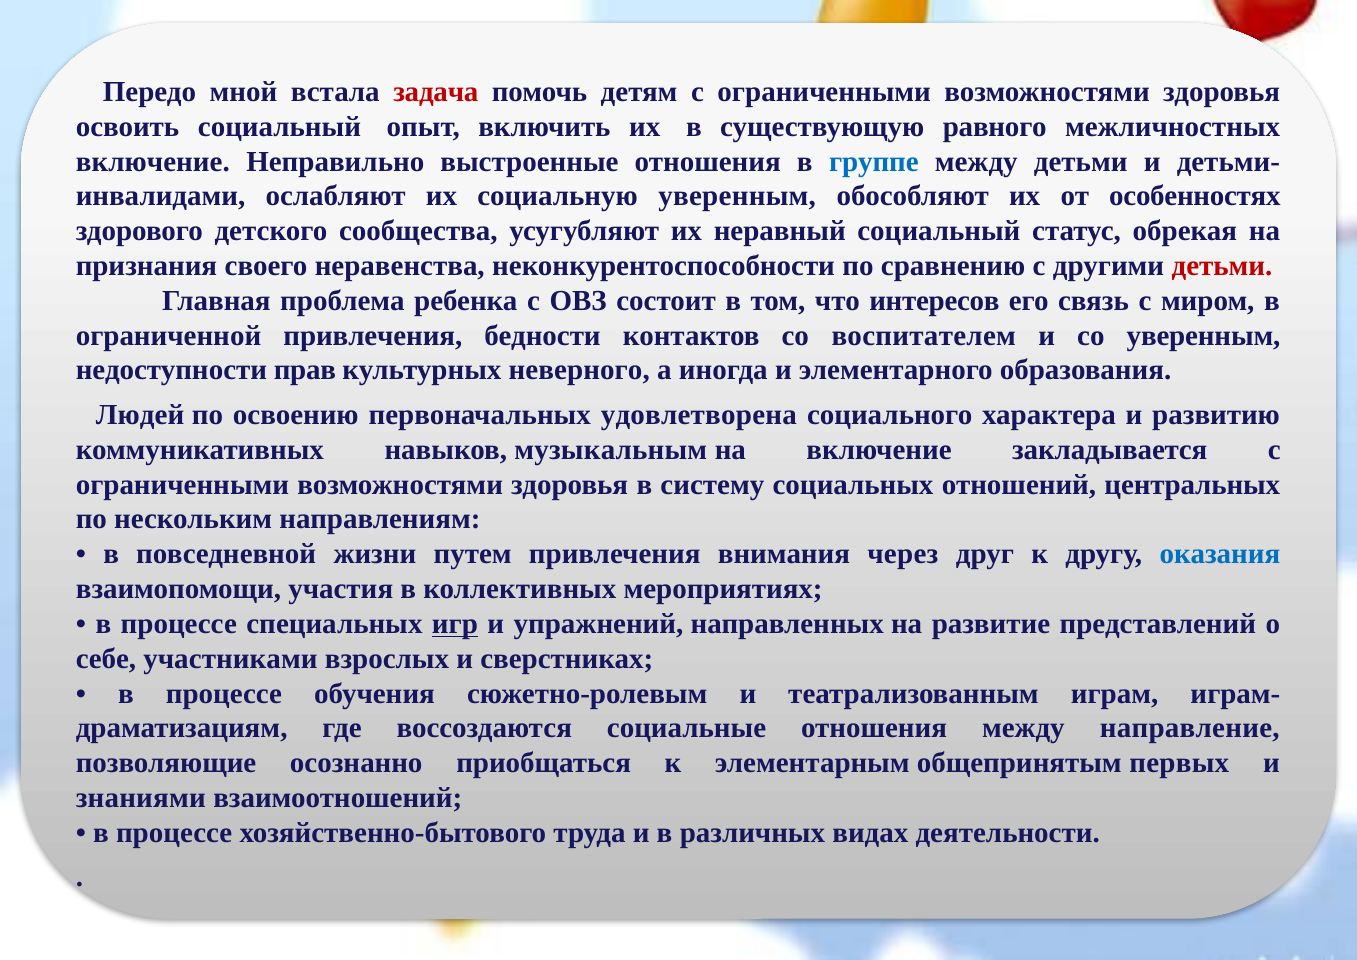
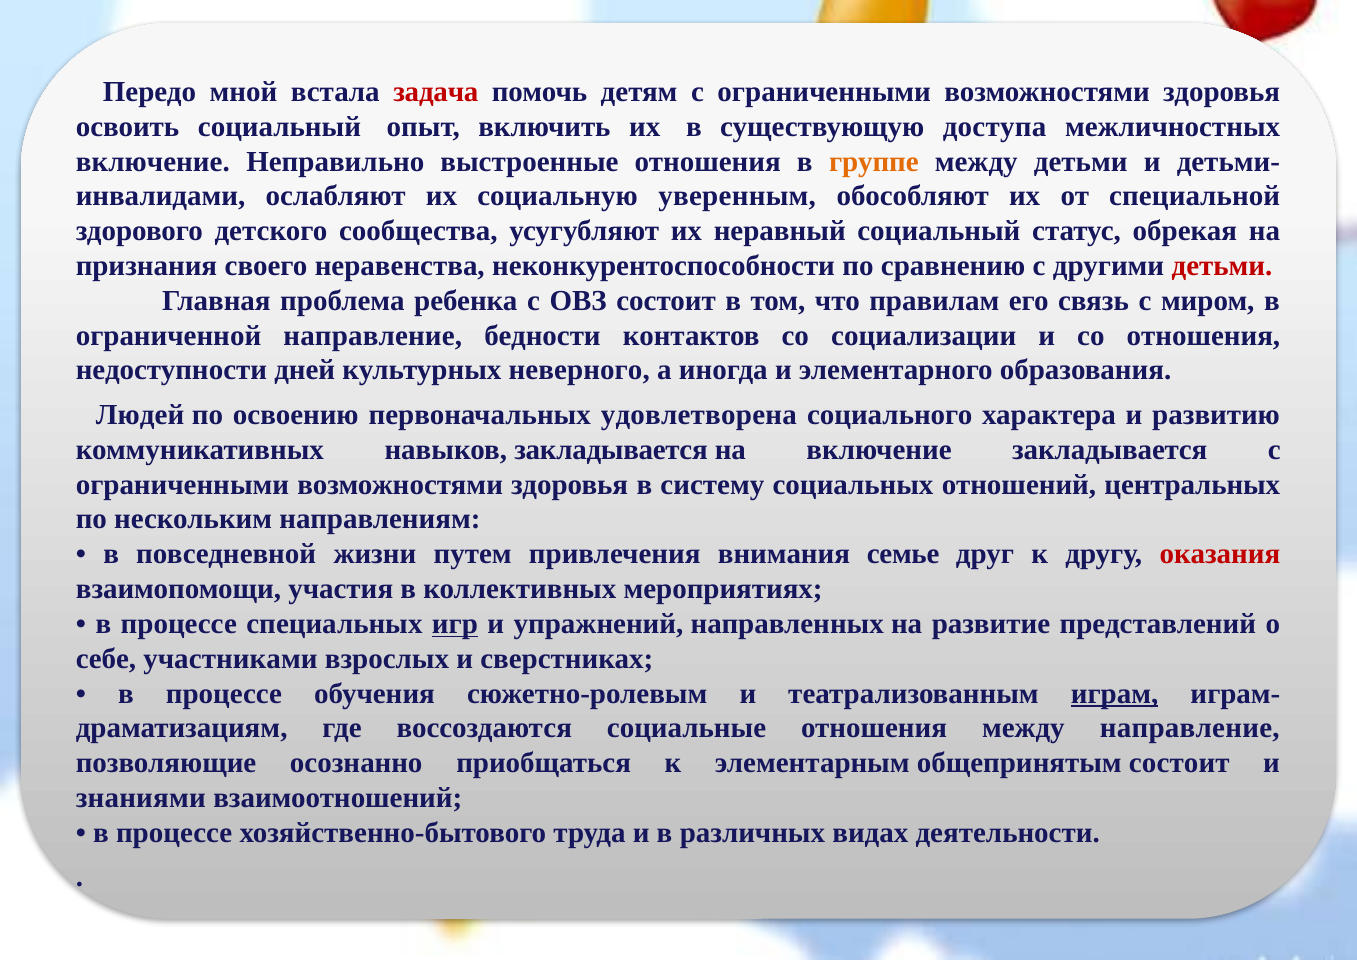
равного: равного -> доступа (995, 127)
группе colour: blue -> orange (874, 161)
особенностях: особенностях -> специальной (1195, 196)
интересов: интересов -> правилам (934, 301)
ограниченной привлечения: привлечения -> направление (373, 335)
воспитателем: воспитателем -> социализации (924, 335)
со уверенным: уверенным -> отношения (1203, 335)
прав: прав -> дней (305, 370)
навыков музыкальным: музыкальным -> закладывается (611, 450)
через: через -> семье (903, 554)
оказания colour: blue -> red (1220, 554)
играм underline: none -> present (1115, 693)
общепринятым первых: первых -> состоит (1179, 763)
